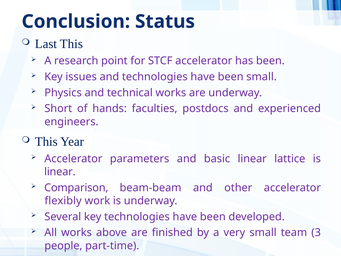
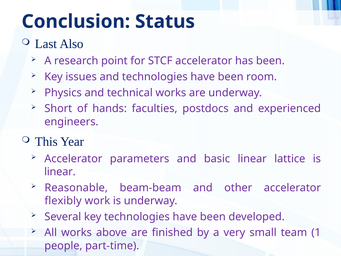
Last This: This -> Also (71, 44)
been small: small -> room (262, 77)
Comparison: Comparison -> Reasonable (76, 187)
3: 3 -> 1 (316, 232)
